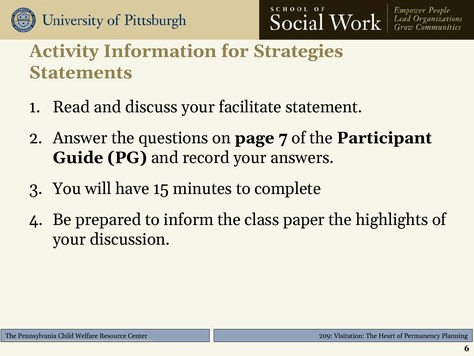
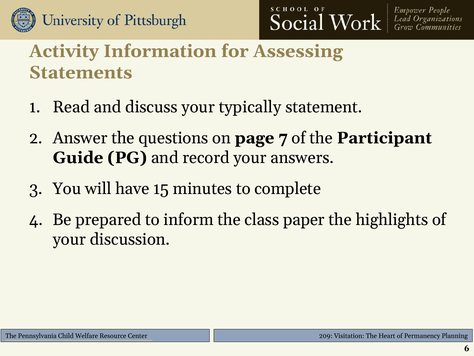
Strategies: Strategies -> Assessing (298, 51)
facilitate: facilitate -> typically (250, 107)
